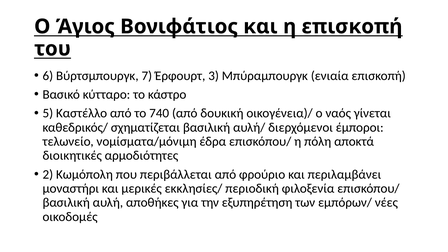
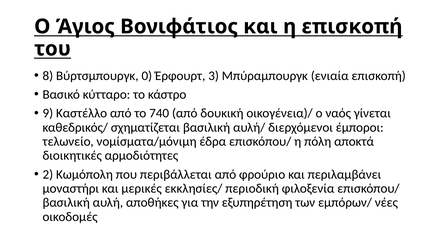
6: 6 -> 8 (48, 76)
7: 7 -> 0 (147, 76)
5: 5 -> 9 (48, 113)
